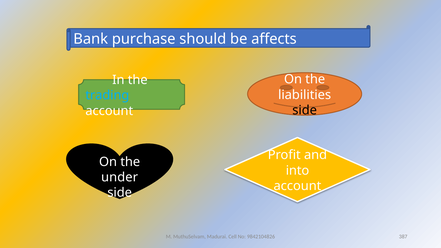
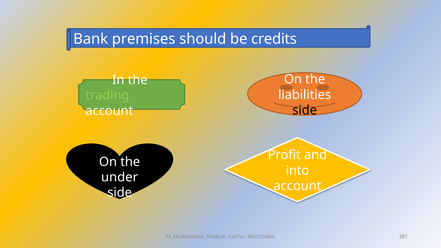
purchase: purchase -> premises (144, 39)
affects: affects -> credits (274, 39)
trading colour: light blue -> light green (107, 95)
